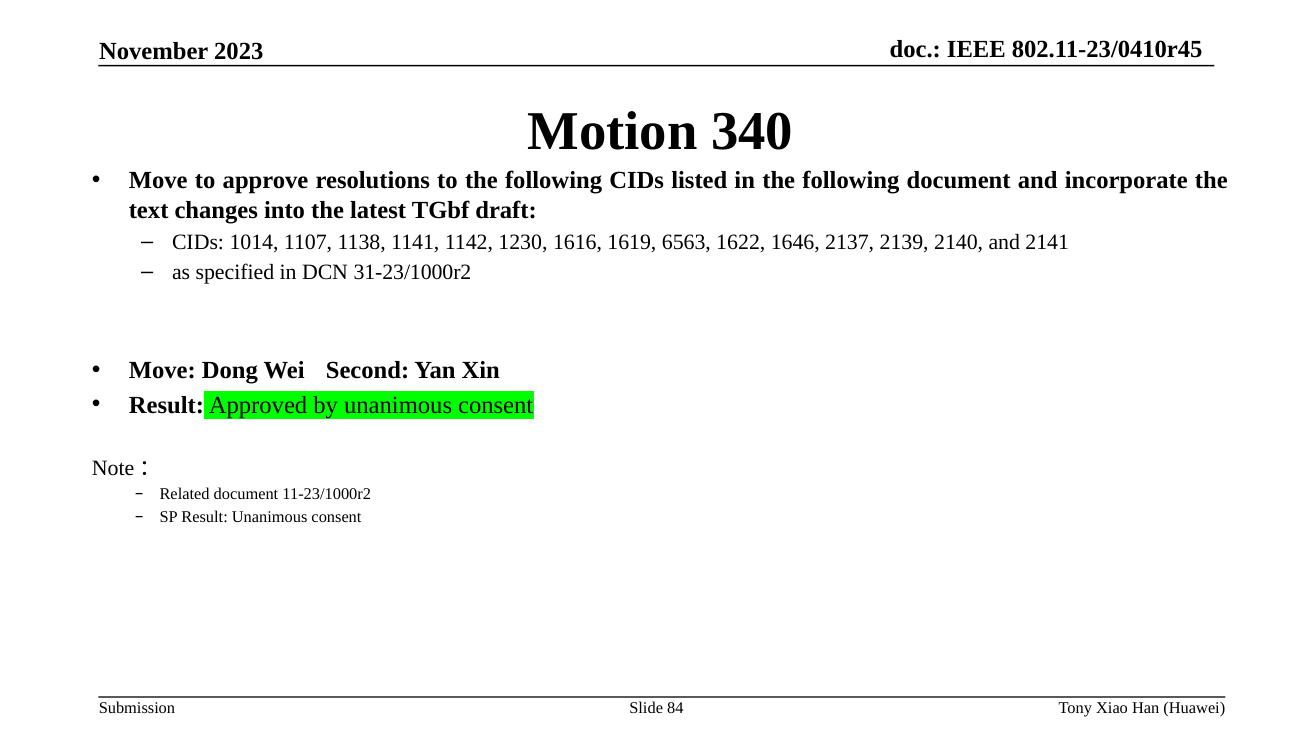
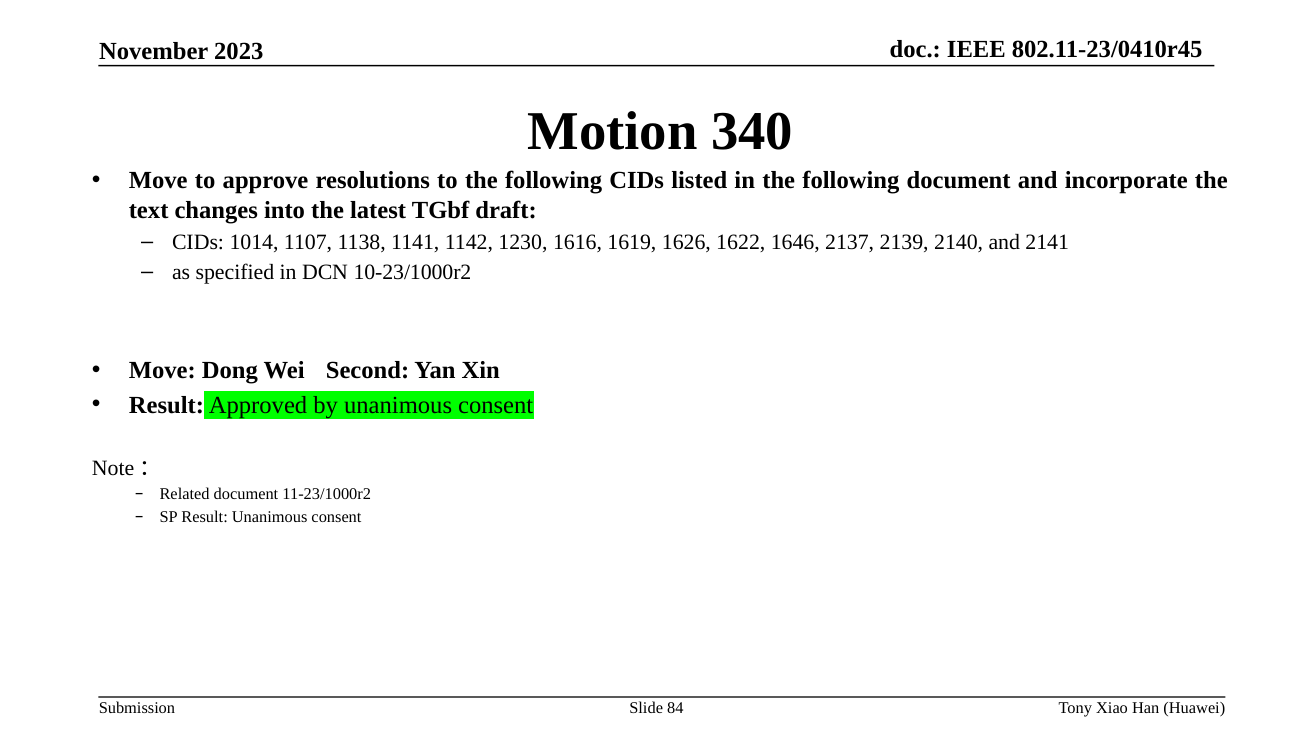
6563: 6563 -> 1626 (686, 242)
31-23/1000r2: 31-23/1000r2 -> 10-23/1000r2 (412, 273)
